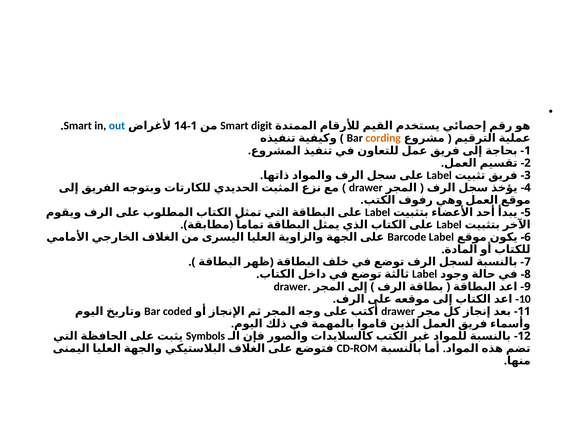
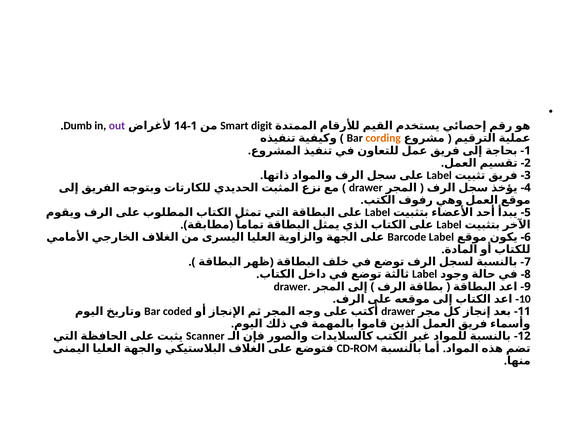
Smart: Smart -> Dumb (78, 126)
out colour: blue -> purple (117, 126)
Symbols: Symbols -> Scanner (205, 336)
